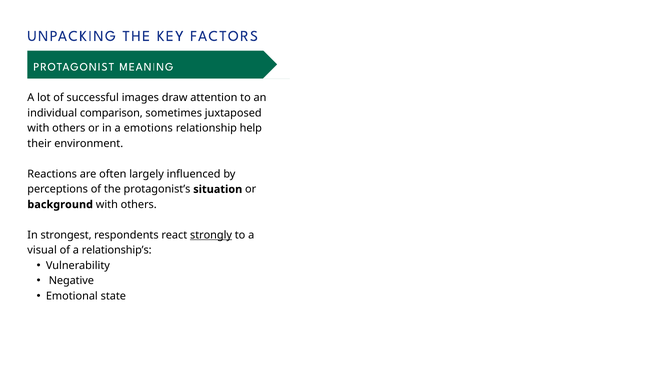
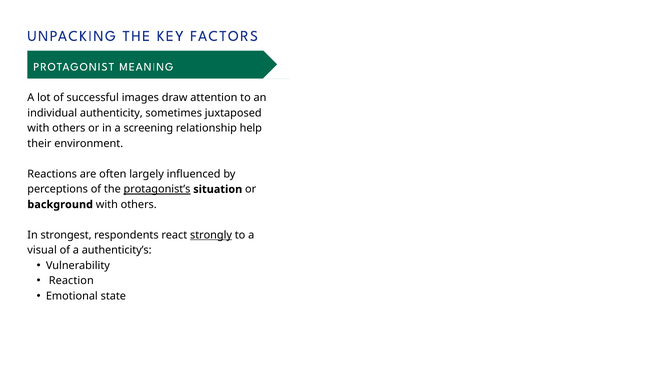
comparison: comparison -> authenticity (111, 113)
emotions: emotions -> screening (148, 128)
protagonist’s underline: none -> present (157, 190)
relationship’s: relationship’s -> authenticity’s (117, 251)
Negative: Negative -> Reaction (71, 281)
